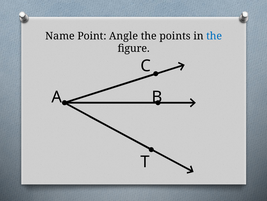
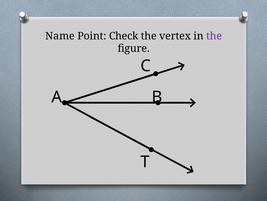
Angle: Angle -> Check (124, 36)
points: points -> vertex (175, 36)
the colour: blue -> purple (214, 36)
